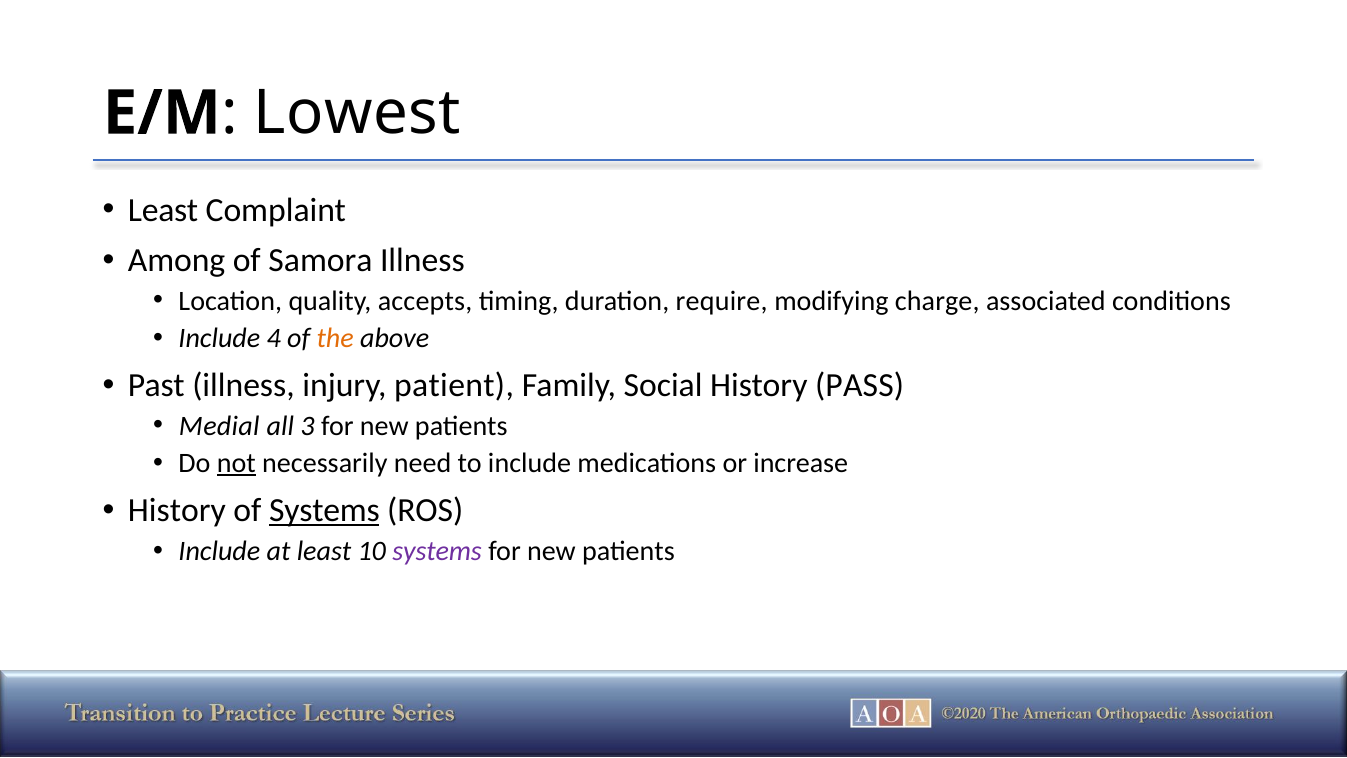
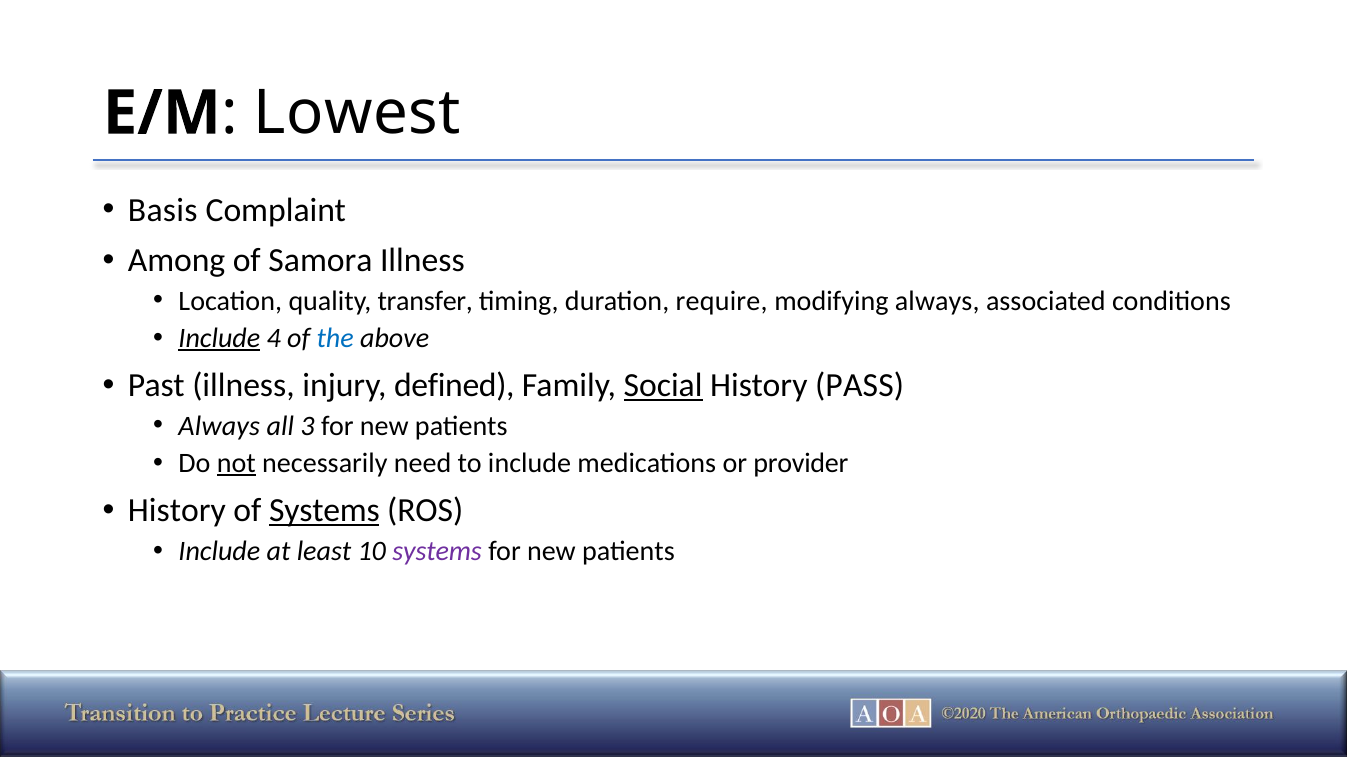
Least: Least -> Basis (163, 210)
accepts: accepts -> transfer (425, 301)
modifying charge: charge -> always (937, 301)
Include underline: none -> present (219, 338)
the colour: orange -> blue (335, 338)
patient: patient -> defined (454, 385)
Social underline: none -> present (663, 385)
Medial: Medial -> Always (219, 426)
increase: increase -> provider (801, 463)
